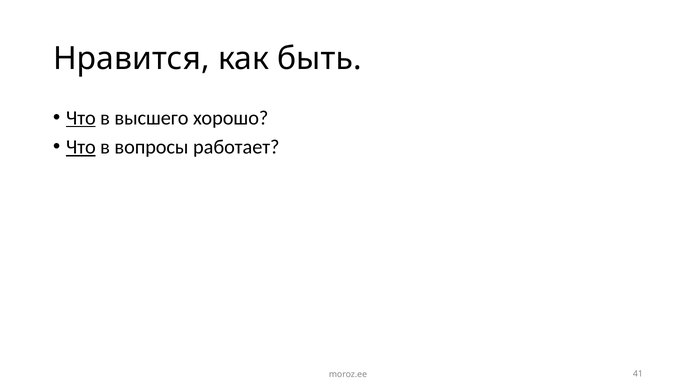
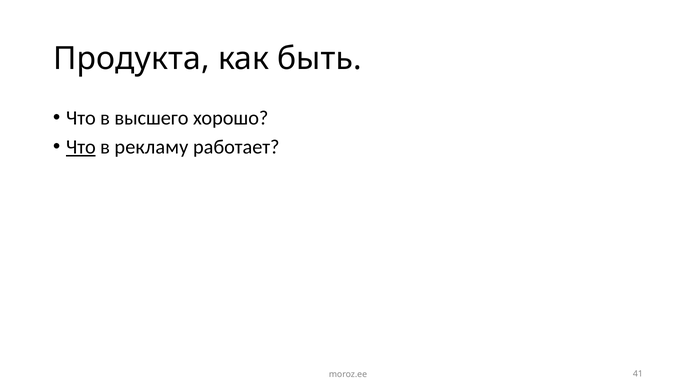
Нравится: Нравится -> Продукта (131, 58)
Что underline: present -> none (81, 118)
вопросы: вопросы -> рекламу (151, 147)
